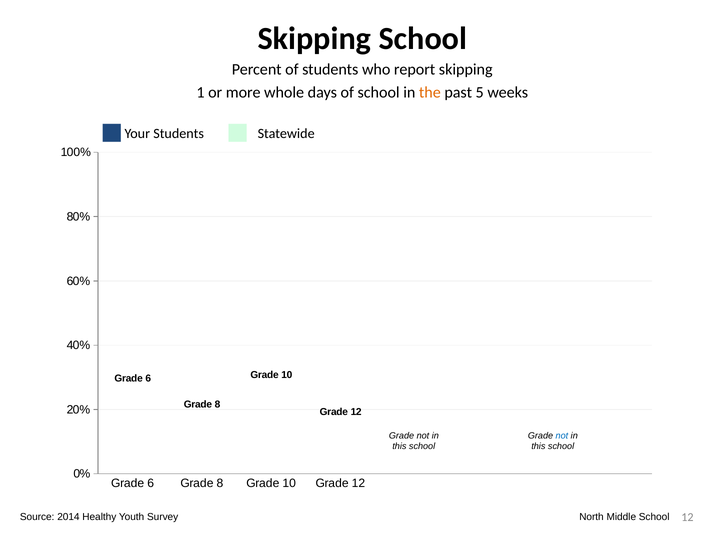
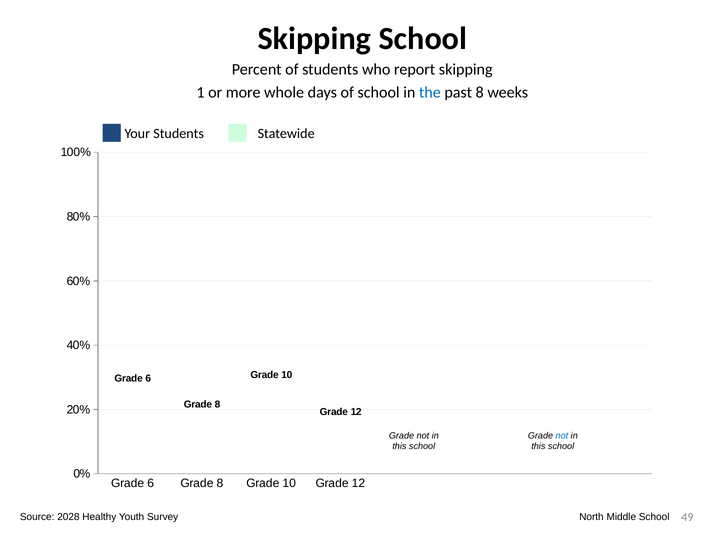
the colour: orange -> blue (430, 93)
past 5: 5 -> 8 (480, 93)
2014: 2014 -> 2028 (68, 518)
Survey 12: 12 -> 49 (687, 518)
